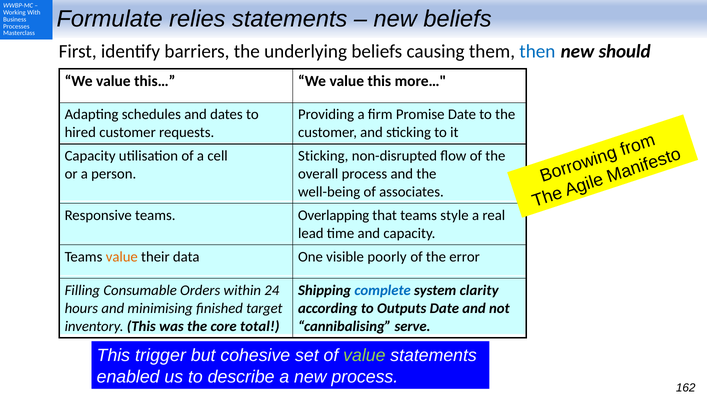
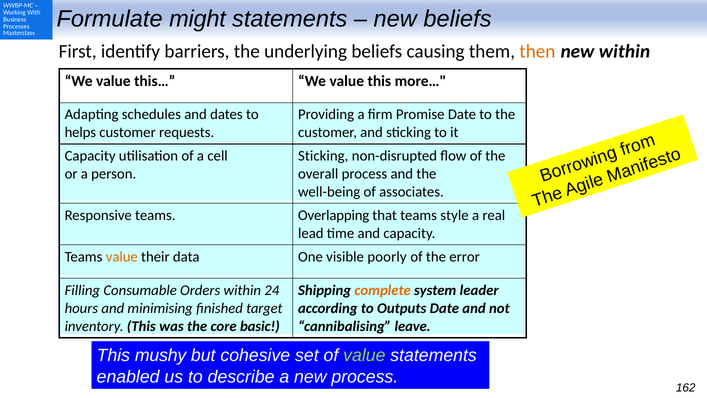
relies: relies -> might (197, 19)
then colour: blue -> orange (537, 52)
new should: should -> within (624, 52)
hired: hired -> helps (80, 132)
complete colour: blue -> orange (383, 290)
clarity: clarity -> leader (479, 290)
total: total -> basic (260, 326)
serve: serve -> leave (413, 326)
trigger: trigger -> mushy (161, 355)
